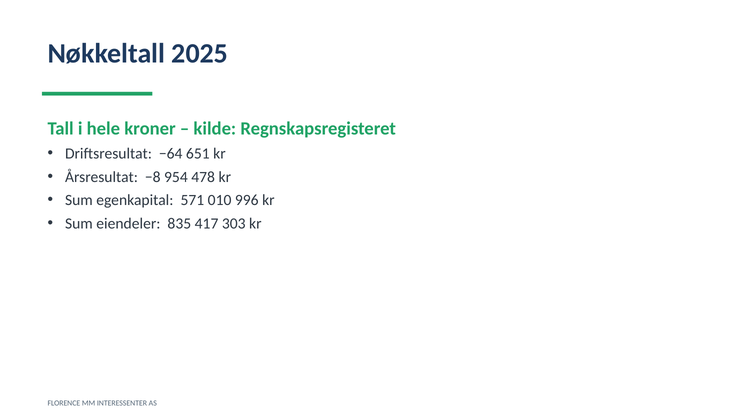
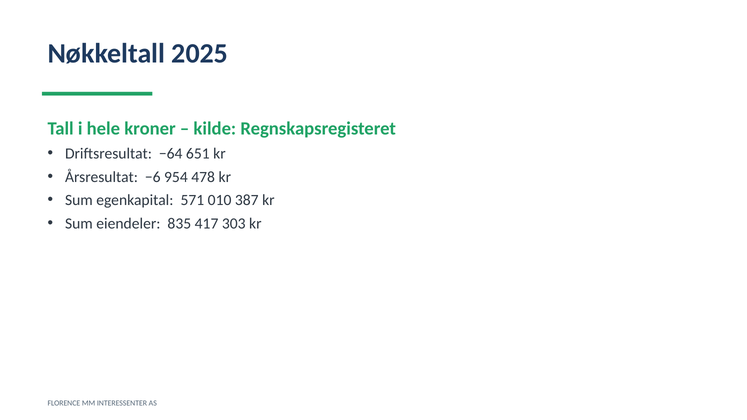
−8: −8 -> −6 (153, 177)
996: 996 -> 387 (247, 200)
